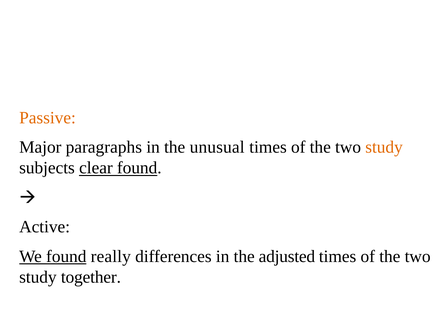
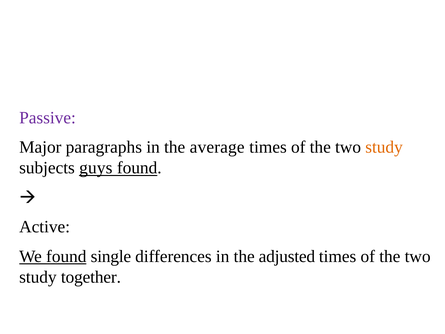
Passive colour: orange -> purple (48, 118)
unusual: unusual -> average (217, 147)
clear: clear -> guys (96, 168)
really: really -> single (111, 256)
